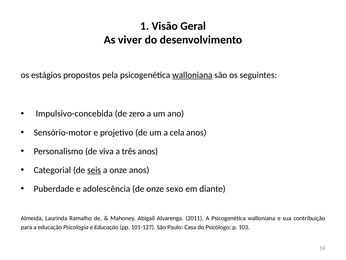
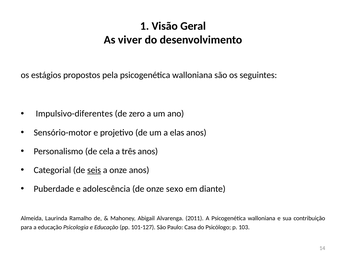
walloniana underline: present -> none (192, 75)
Impulsivo-concebida: Impulsivo-concebida -> Impulsivo-diferentes (74, 114)
cela: cela -> elas (177, 132)
viva: viva -> cela (106, 151)
